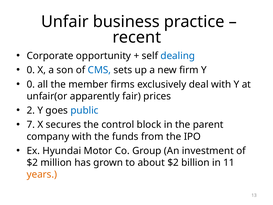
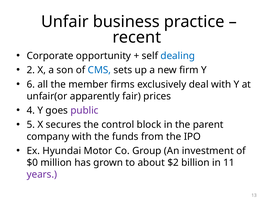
0: 0 -> 2 (31, 70)
0: 0 -> 6 (31, 84)
2: 2 -> 4 (31, 110)
public colour: blue -> purple (84, 110)
7: 7 -> 5 (31, 125)
$2: $2 -> $0 (32, 162)
years colour: orange -> purple (42, 174)
